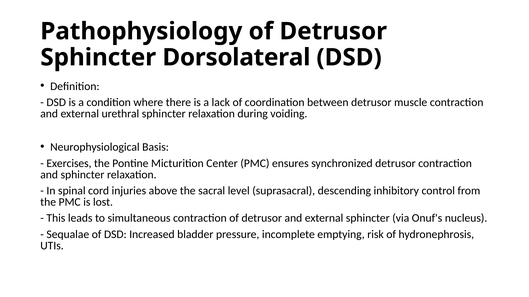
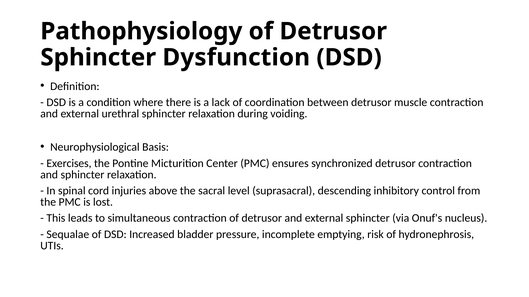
Dorsolateral: Dorsolateral -> Dysfunction (236, 58)
